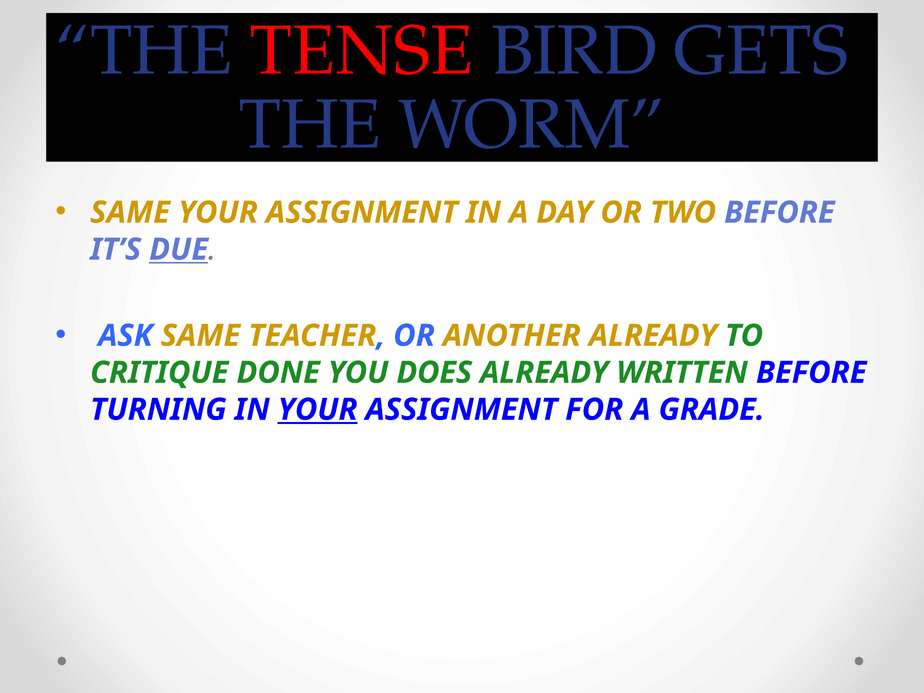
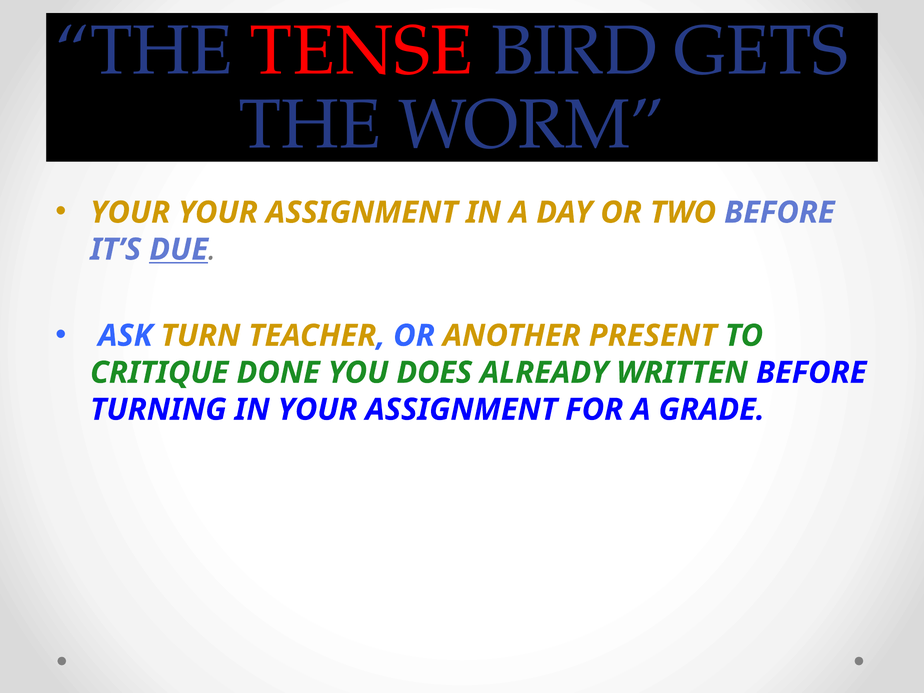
SAME: SAME -> YOUR (130, 213)
ASK SAME: SAME -> TURN (201, 336)
ANOTHER ALREADY: ALREADY -> PRESENT (653, 336)
YOUR underline: present -> none (318, 410)
